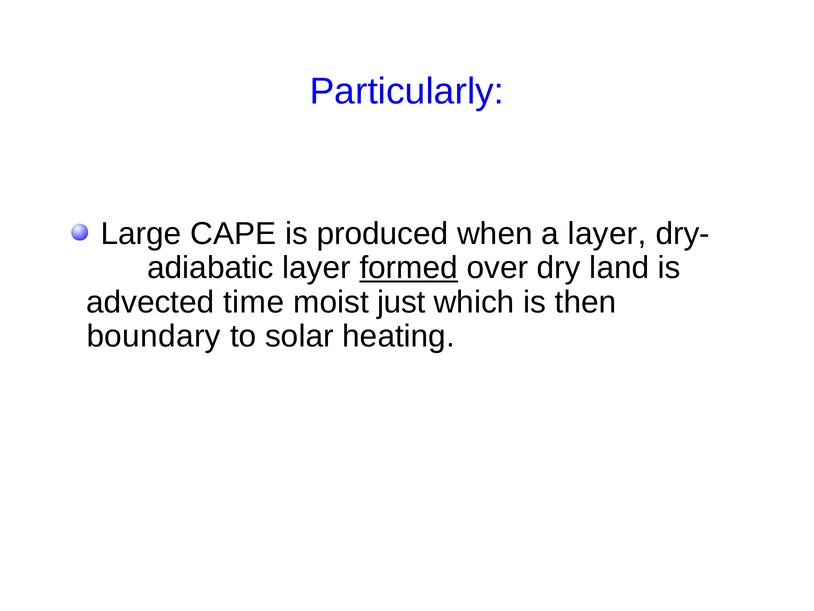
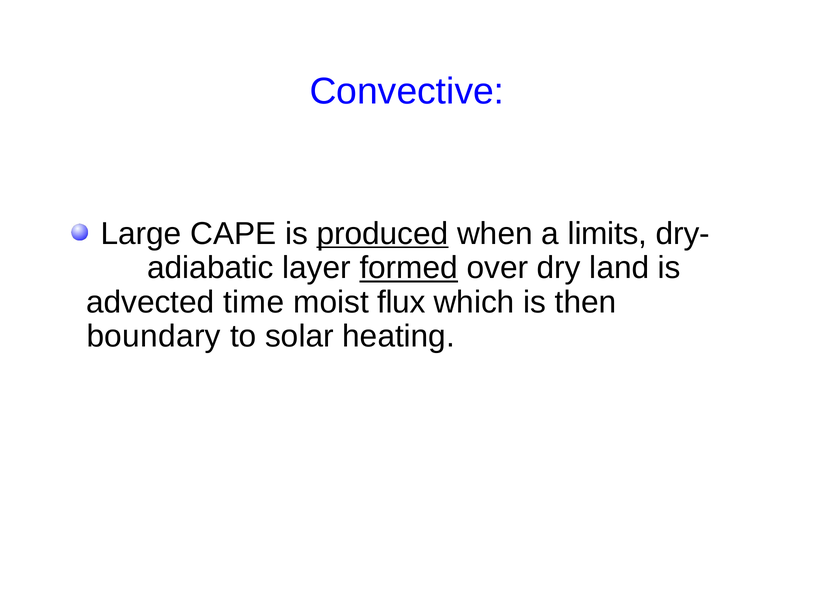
Particularly: Particularly -> Convective (407, 91)
produced underline: none -> present (382, 233)
a layer: layer -> limits (607, 233)
just: just -> flux (401, 302)
